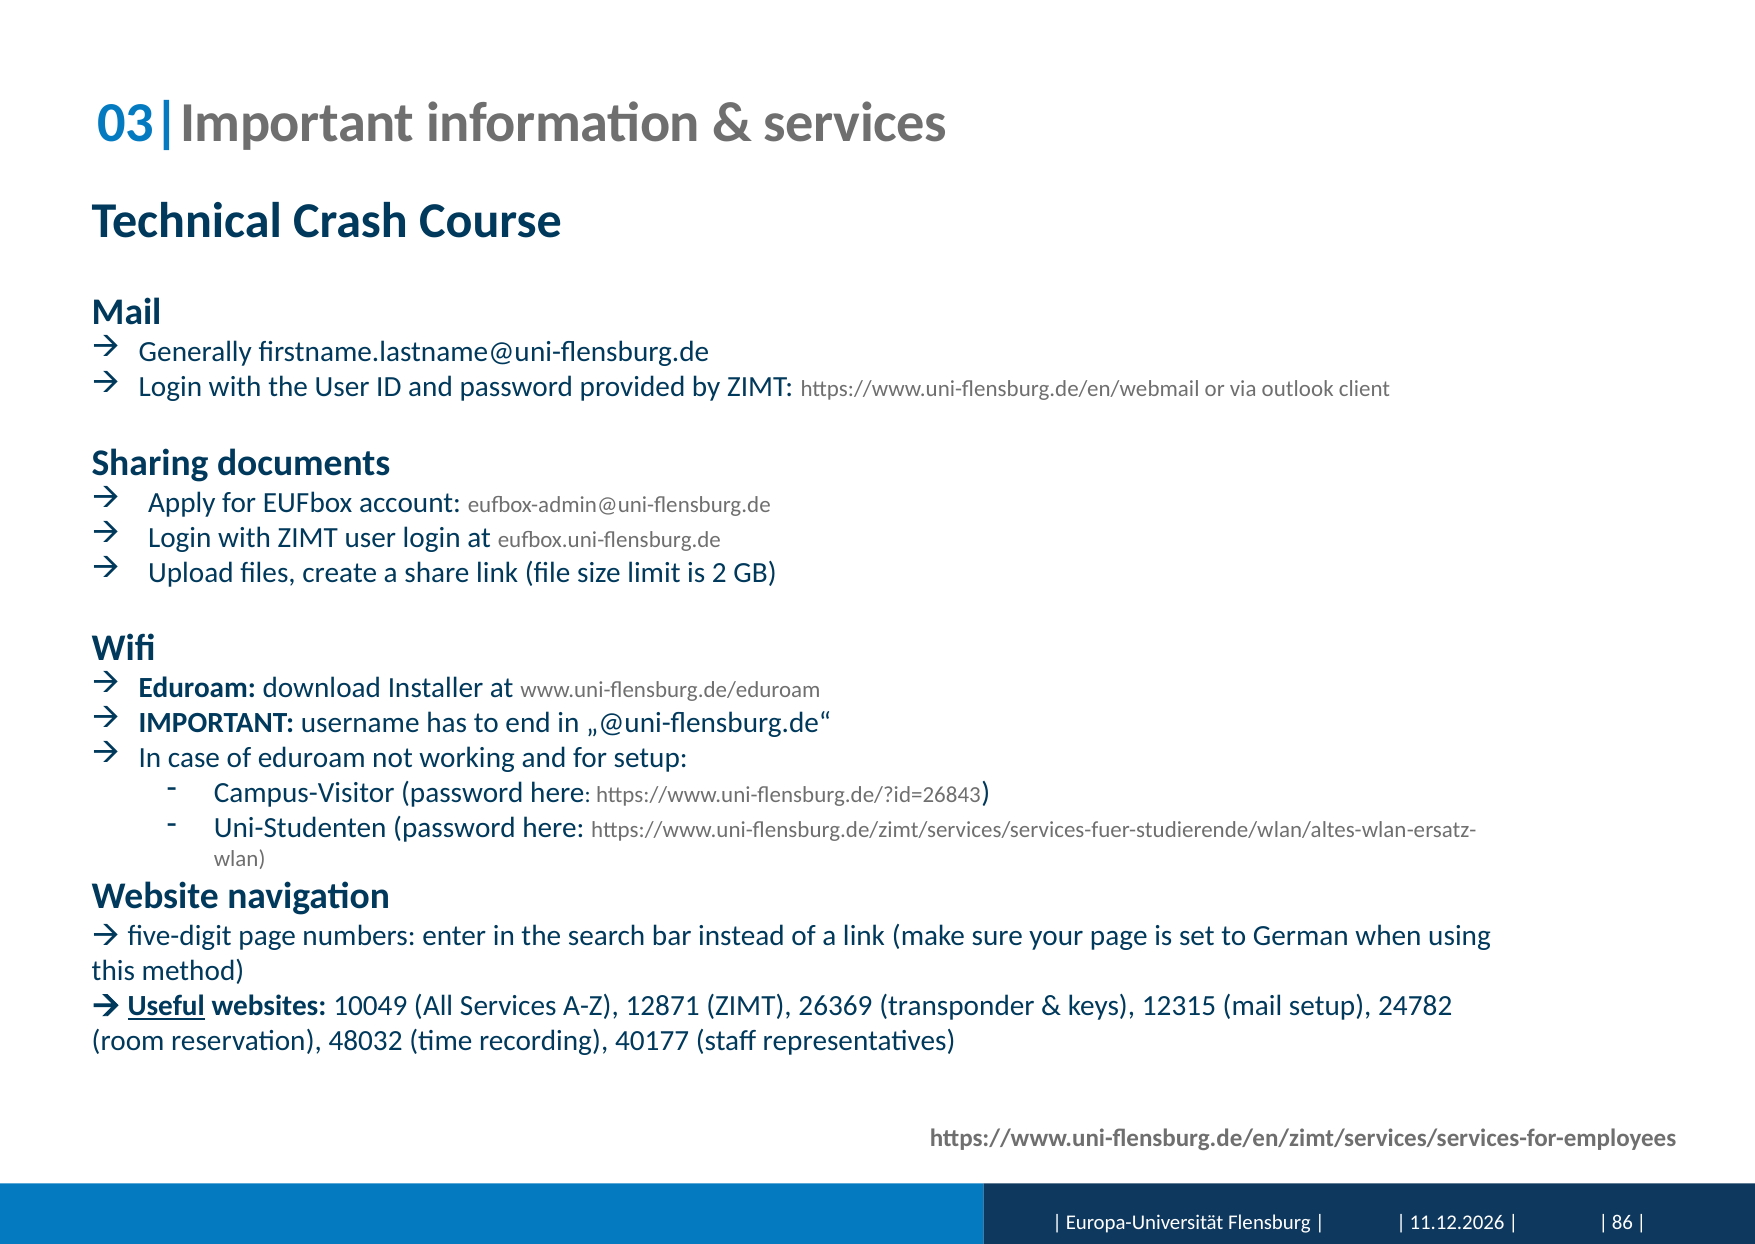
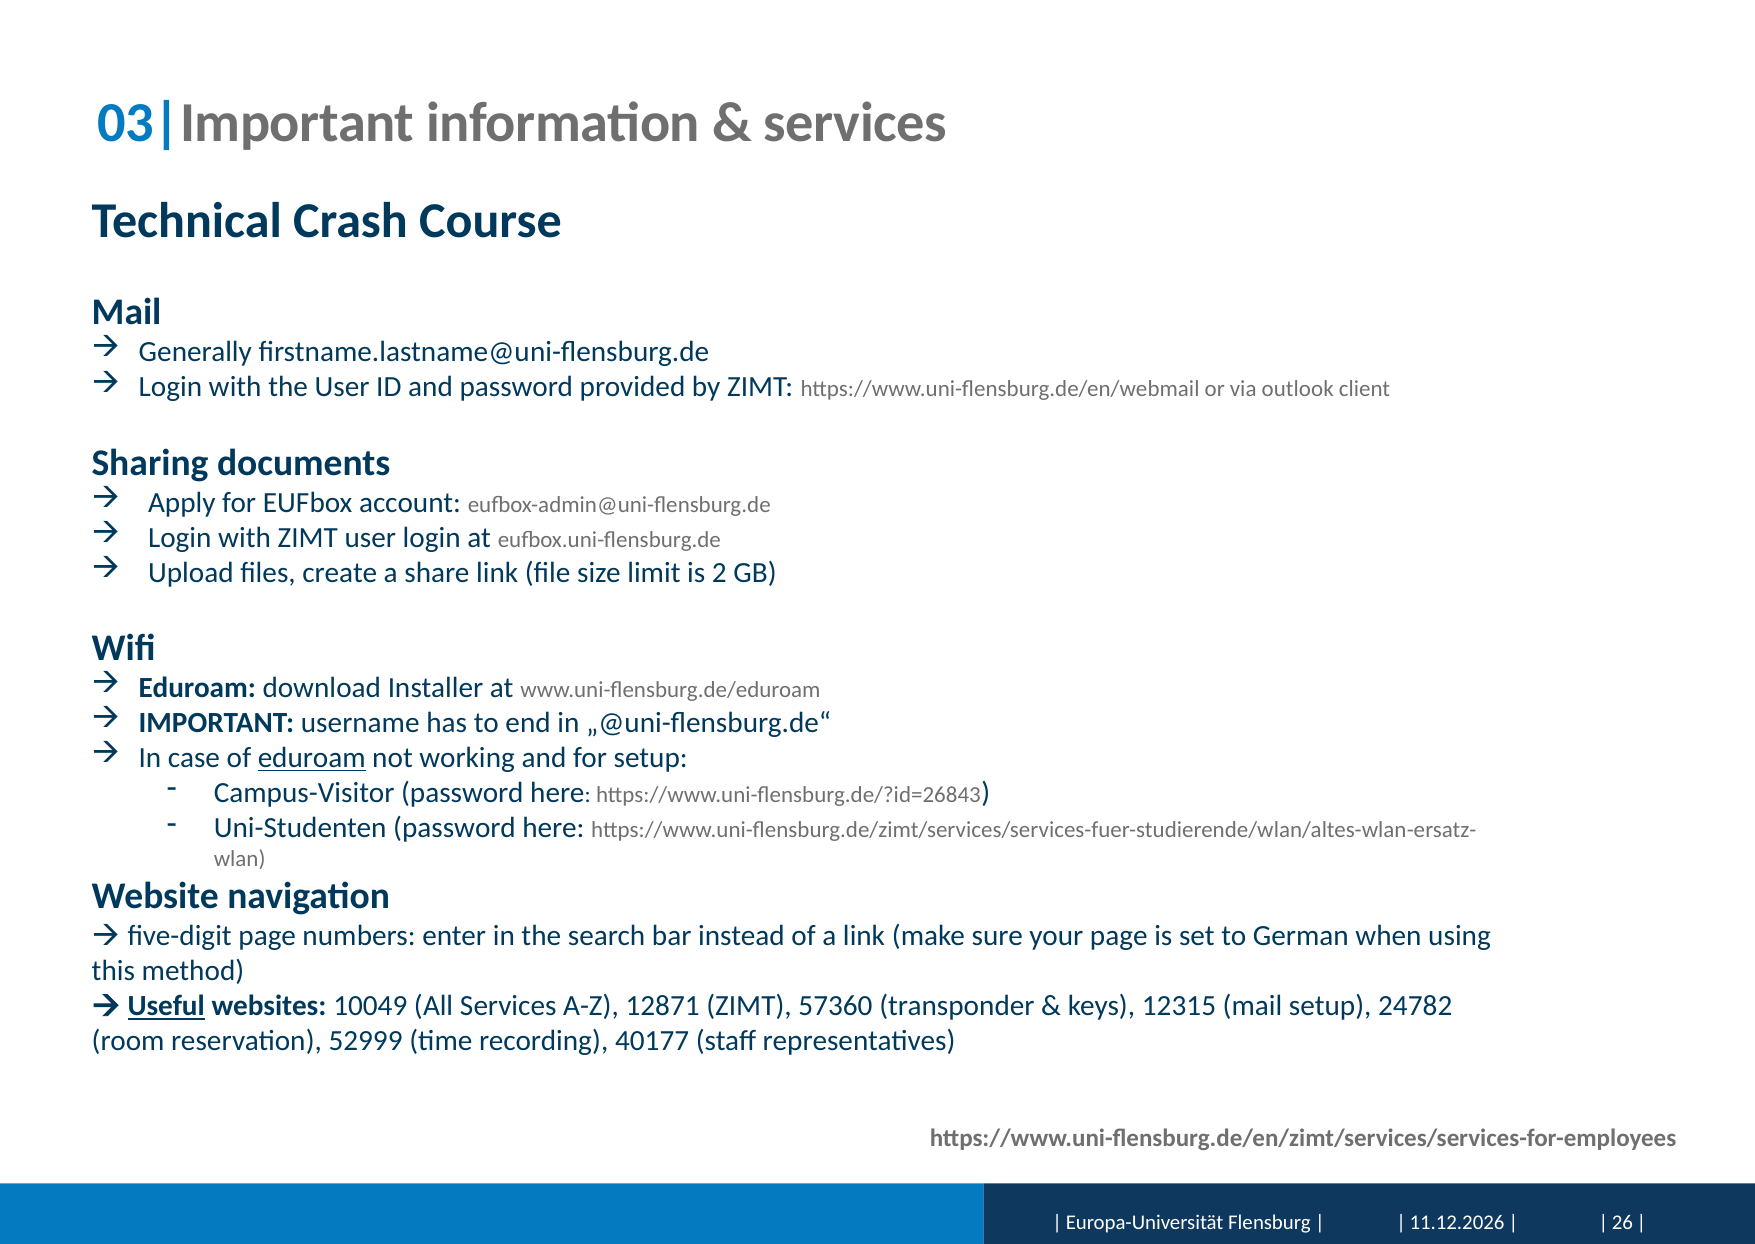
eduroam underline: none -> present (312, 758)
26369: 26369 -> 57360 (835, 1006)
48032: 48032 -> 52999 (366, 1041)
86: 86 -> 26 (1622, 1223)
